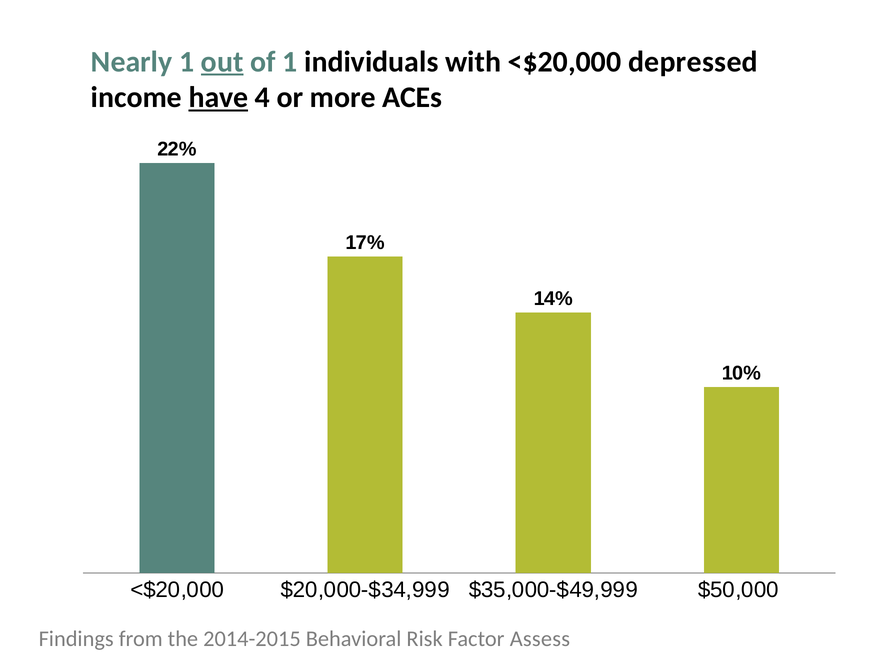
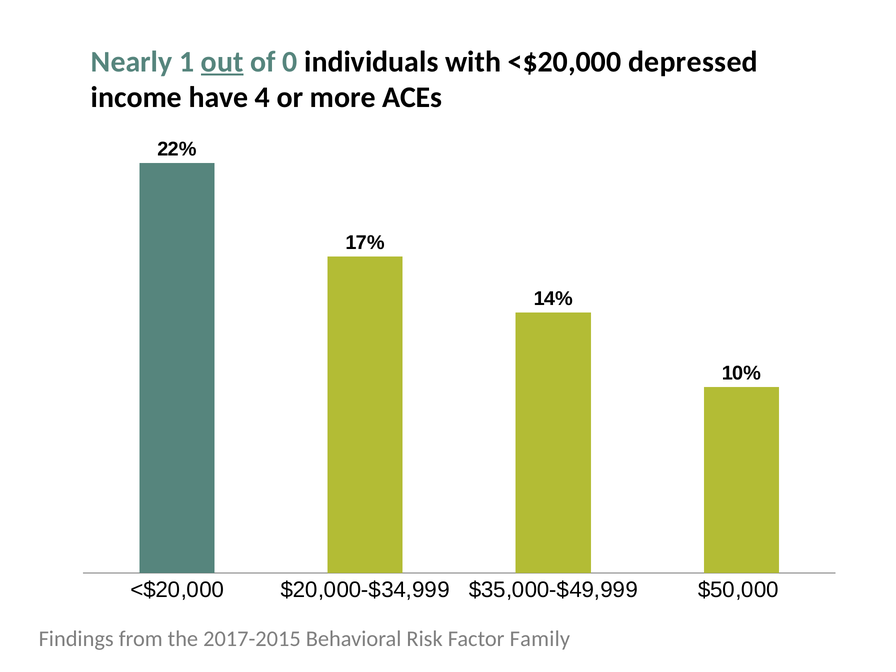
of 1: 1 -> 0 (290, 62)
have underline: present -> none (218, 98)
2014-2015: 2014-2015 -> 2017-2015 (252, 639)
Assess: Assess -> Family (540, 639)
